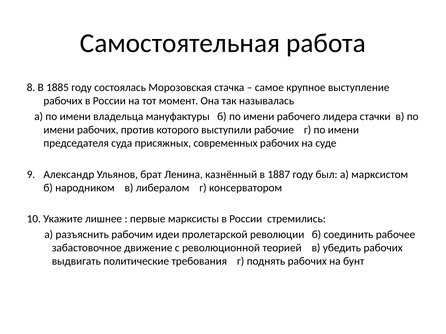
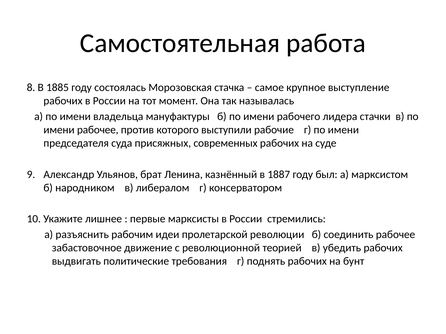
имени рабочих: рабочих -> рабочее (98, 130)
